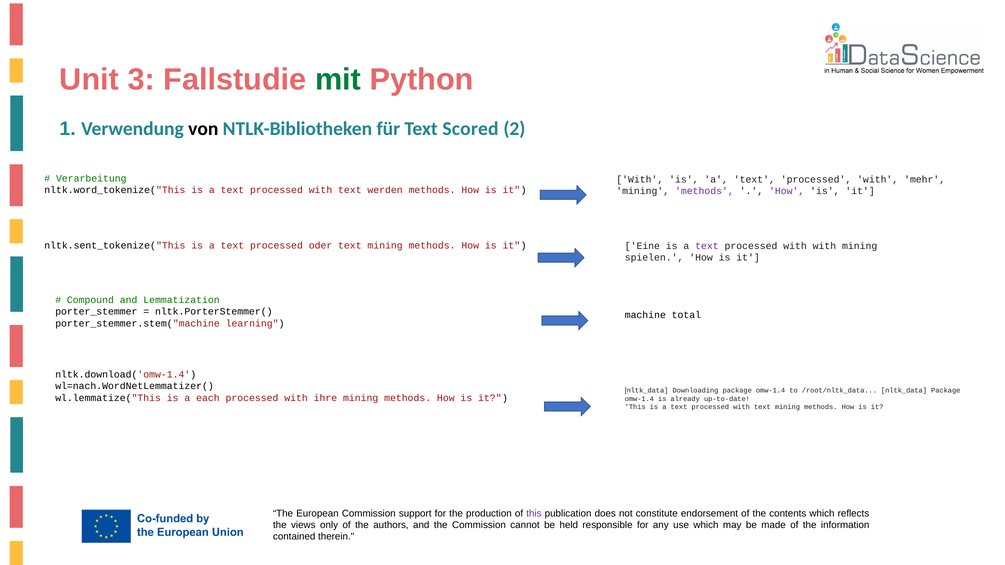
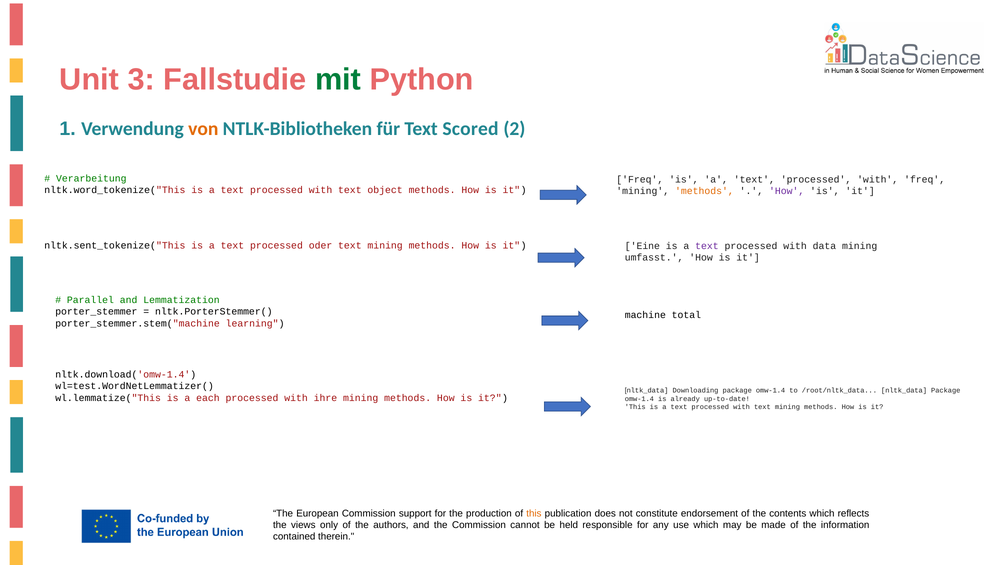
von colour: black -> orange (203, 129)
With: With -> Freq (640, 179)
with mehr: mehr -> freq (925, 179)
werden: werden -> object (385, 190)
methods colour: purple -> orange (704, 191)
with with: with -> data (824, 246)
spielen: spielen -> umfasst (654, 258)
Compound: Compound -> Parallel (90, 300)
wl=nach.WordNetLemmatizer(: wl=nach.WordNetLemmatizer( -> wl=test.WordNetLemmatizer( (135, 386)
this colour: purple -> orange (534, 514)
